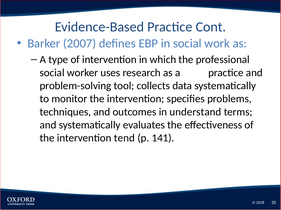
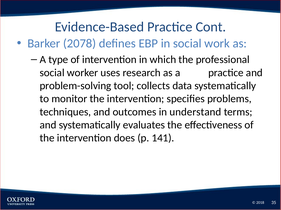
2007: 2007 -> 2078 (80, 44)
tend: tend -> does (124, 138)
